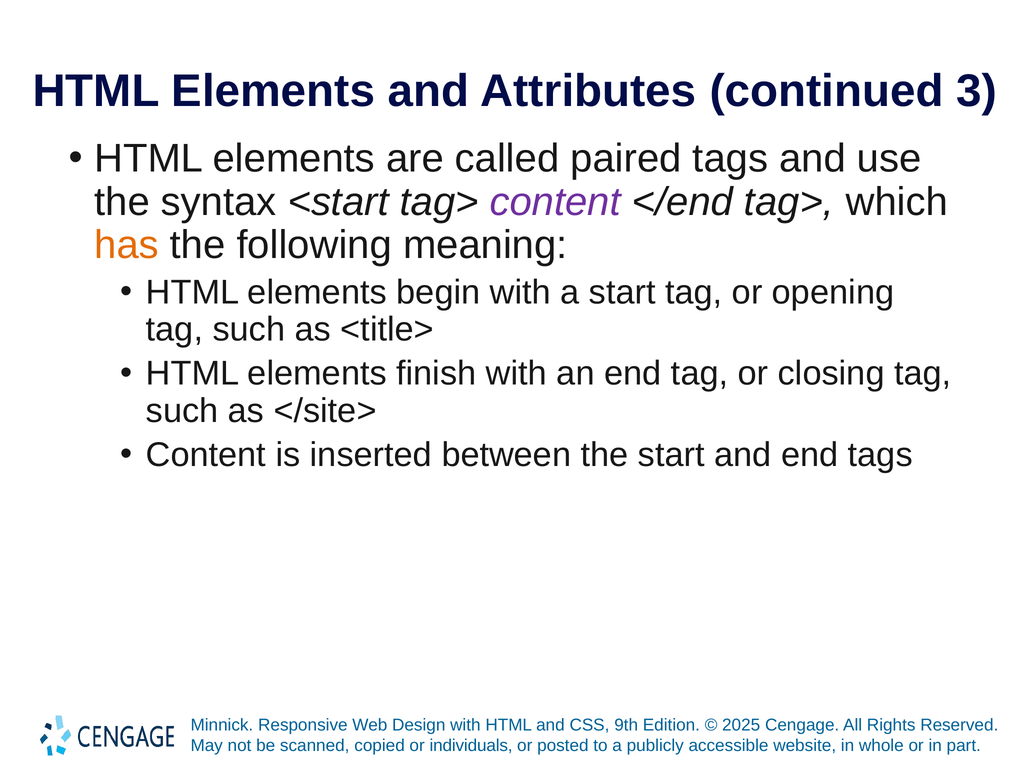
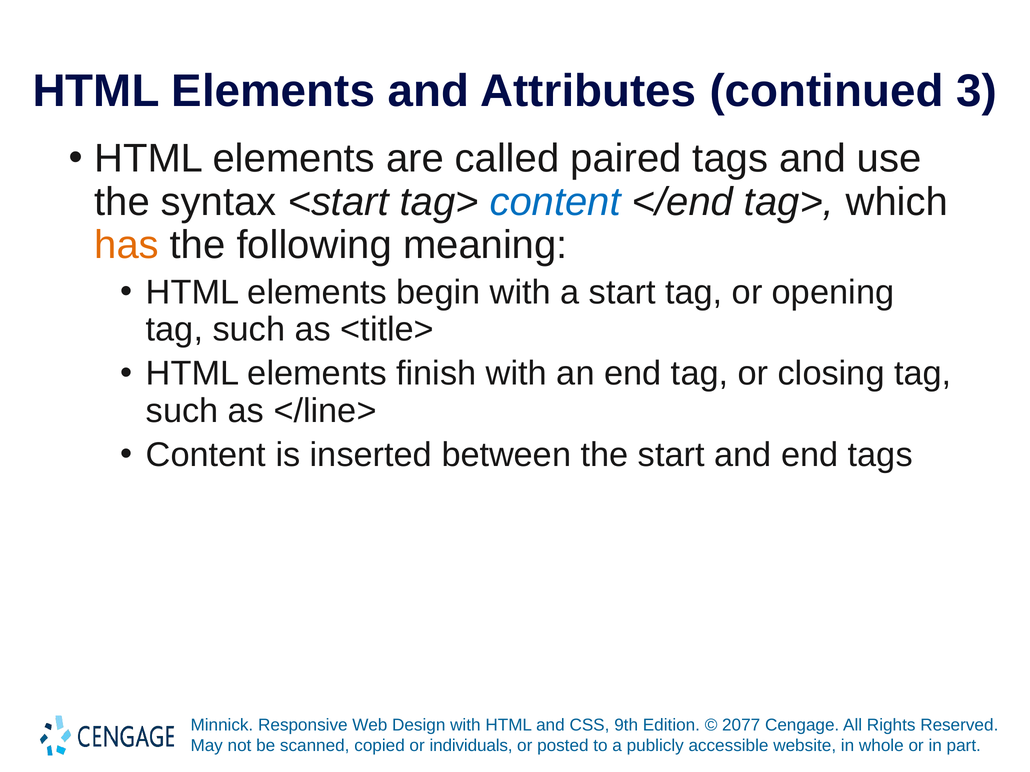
content colour: purple -> blue (555, 202)
</site>: </site> -> </line> (325, 411)
2025: 2025 -> 2077 (741, 726)
